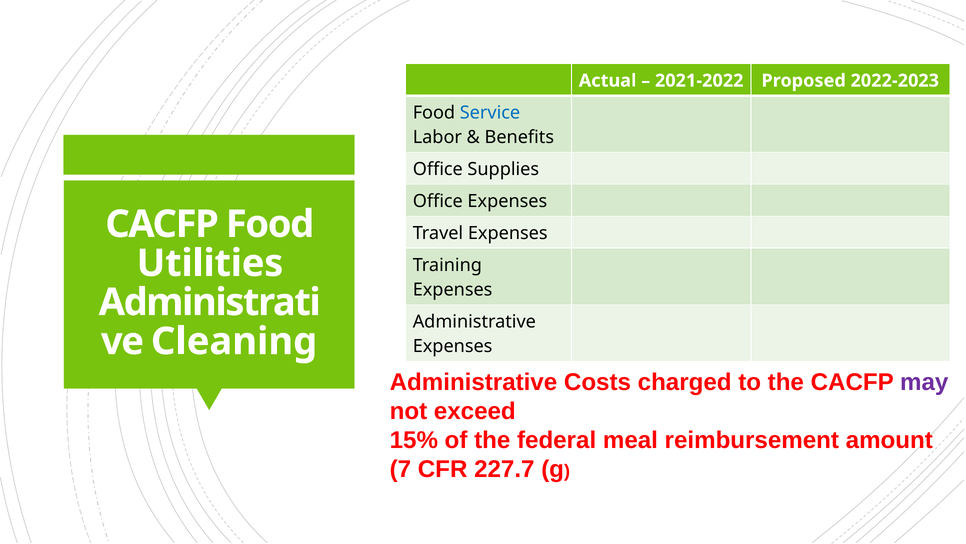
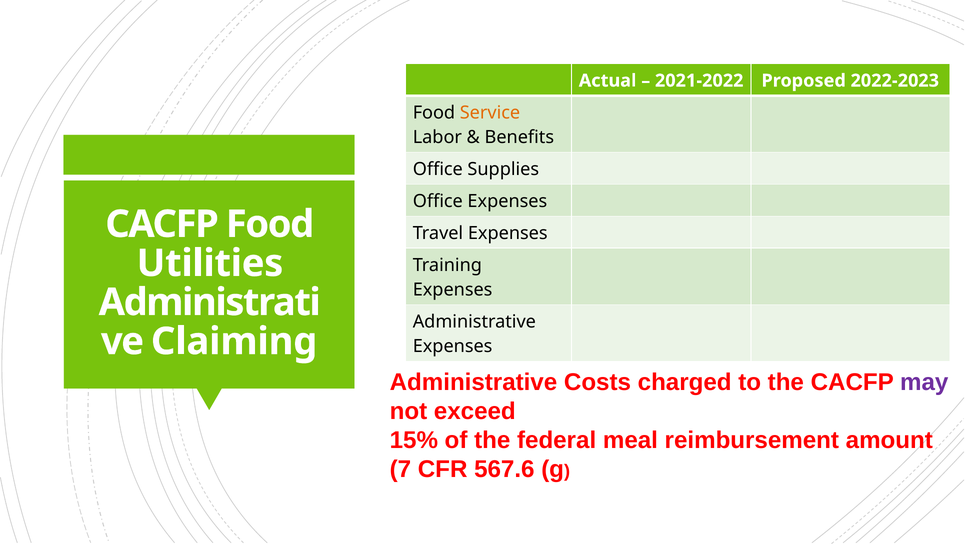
Service colour: blue -> orange (490, 113)
Cleaning: Cleaning -> Claiming (234, 341)
227.7: 227.7 -> 567.6 (504, 469)
